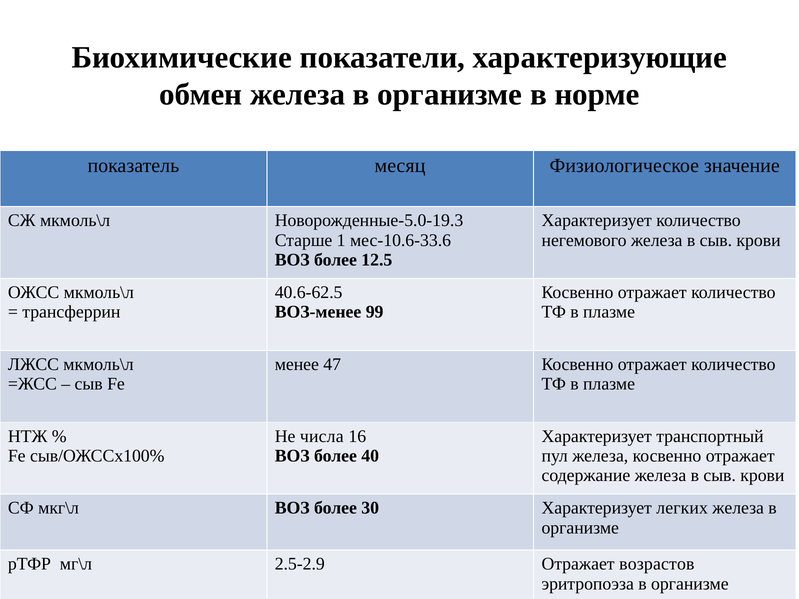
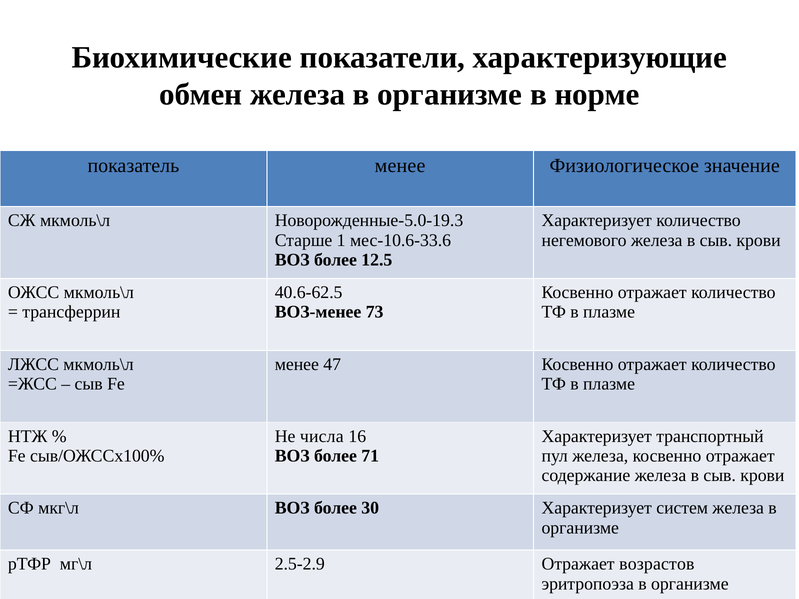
показатель месяц: месяц -> менее (400, 166)
99: 99 -> 73 (375, 312)
40: 40 -> 71 (370, 456)
легких: легких -> систем (682, 508)
